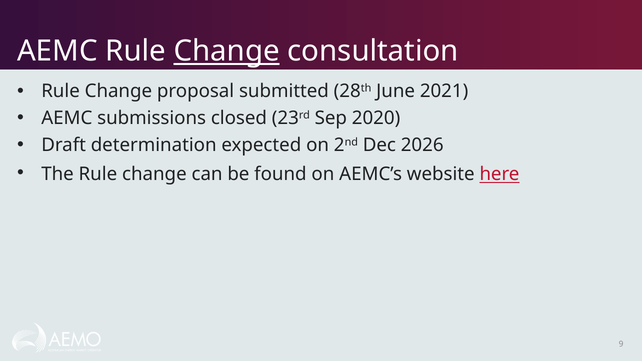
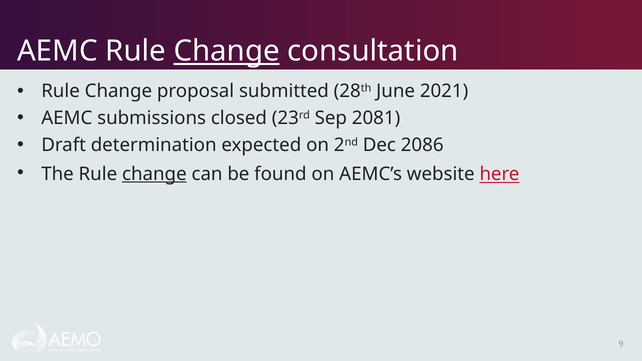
2020: 2020 -> 2081 (376, 118)
2026: 2026 -> 2086 (422, 145)
change underline: none -> present (154, 174)
